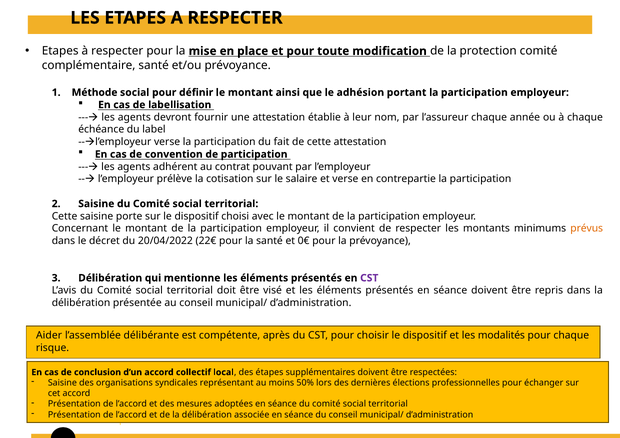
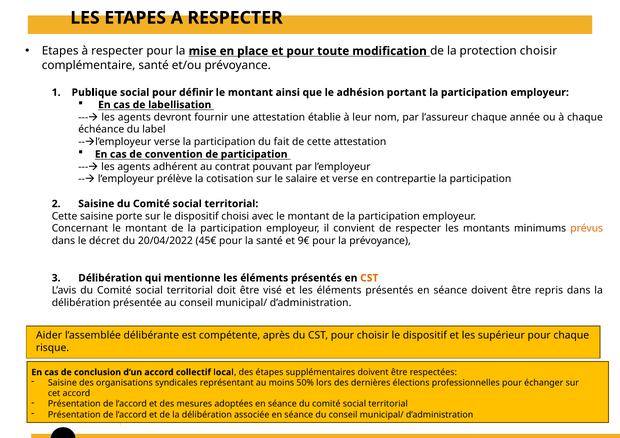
protection comité: comité -> choisir (539, 51)
Méthode: Méthode -> Publique (94, 93)
22€: 22€ -> 45€ (206, 241)
0€: 0€ -> 9€ (304, 241)
CST colour: purple -> orange (369, 278)
modalités: modalités -> supérieur (501, 336)
